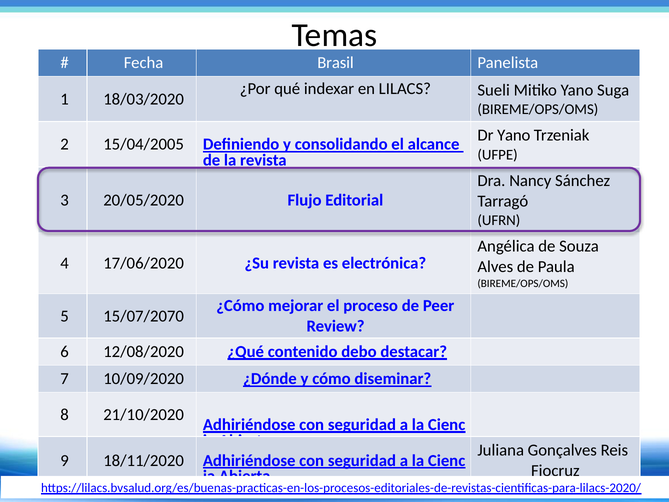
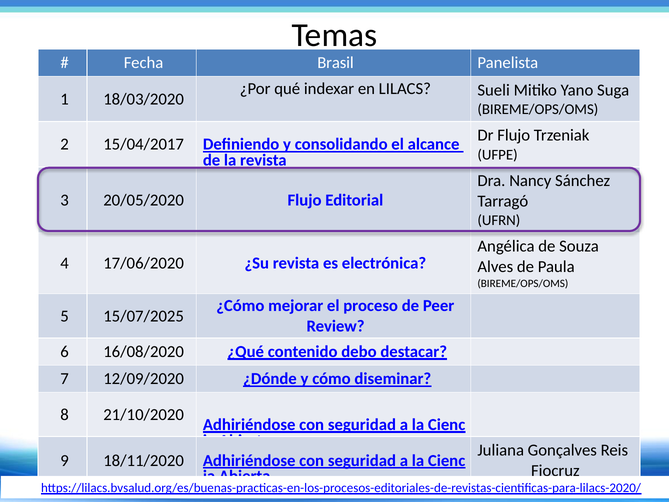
Dr Yano: Yano -> Flujo (514, 135)
15/04/2005: 15/04/2005 -> 15/04/2017 (144, 144)
15/07/2070: 15/07/2070 -> 15/07/2025 (144, 316)
12/08/2020: 12/08/2020 -> 16/08/2020 (144, 352)
10/09/2020: 10/09/2020 -> 12/09/2020 (144, 379)
